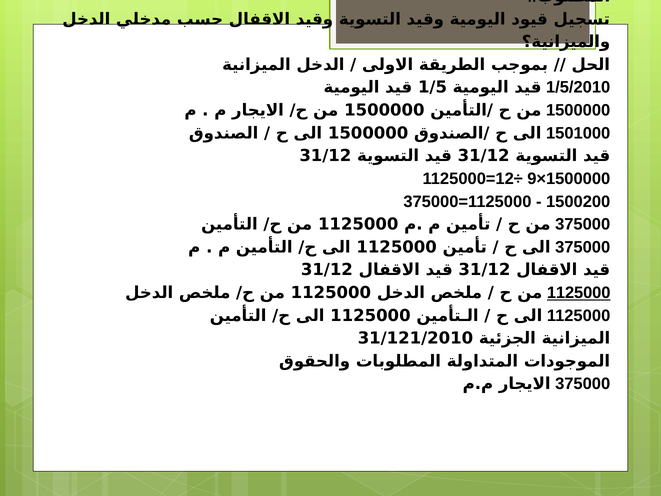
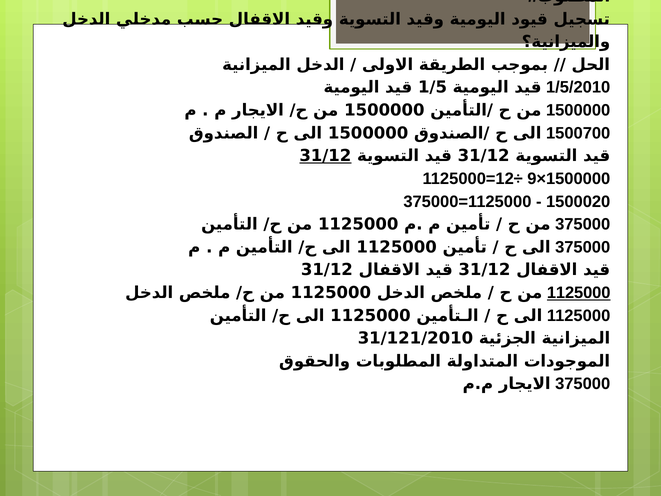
1501000: 1501000 -> 1500700 (578, 133)
31/12 underline: none -> present (325, 156)
1500200: 1500200 -> 1500020 (578, 201)
